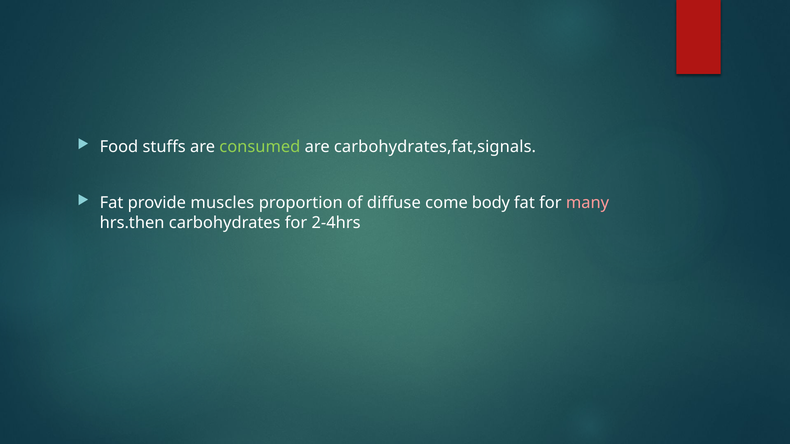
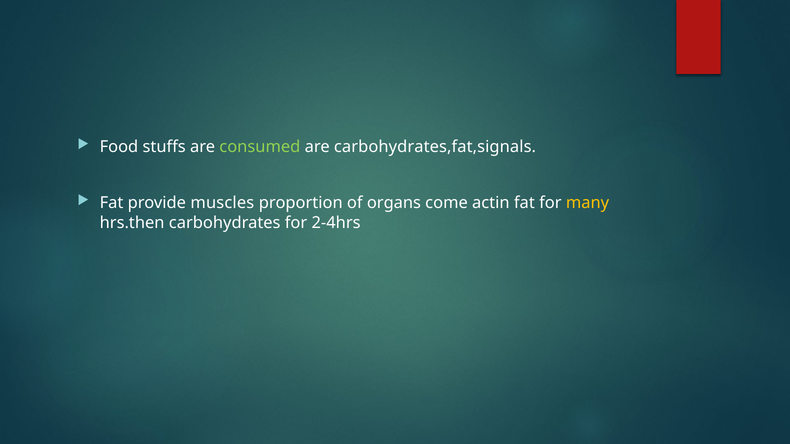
diffuse: diffuse -> organs (394, 203)
body: body -> actin (491, 203)
many colour: pink -> yellow (588, 203)
